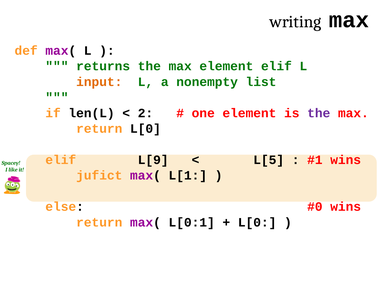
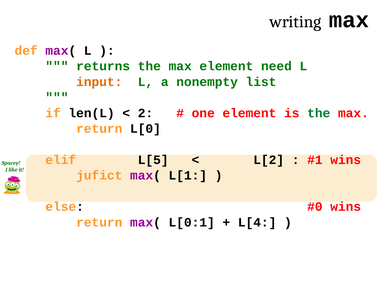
element elif: elif -> need (276, 66)
the colour: purple -> green (319, 113)
L[9: L[9 -> L[5 (153, 160)
L[5: L[5 -> L[2 (269, 160)
L[0: L[0 -> L[4 (257, 223)
